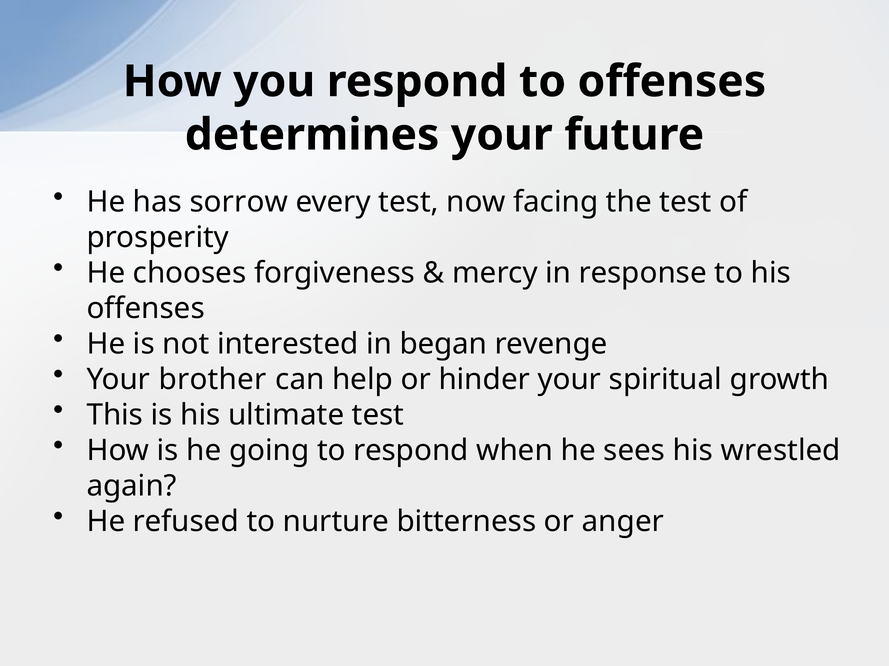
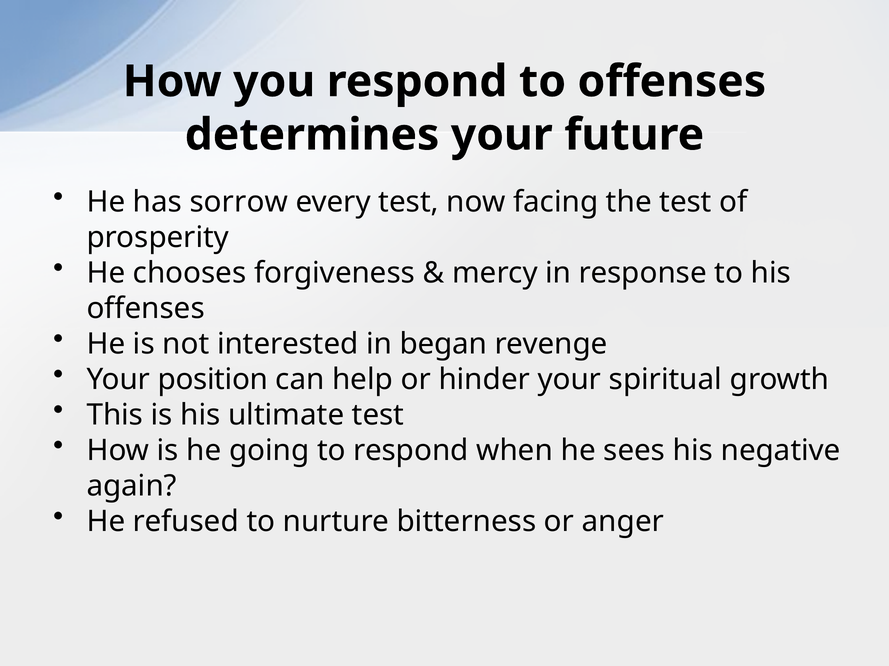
brother: brother -> position (213, 380)
wrestled: wrestled -> negative (781, 451)
